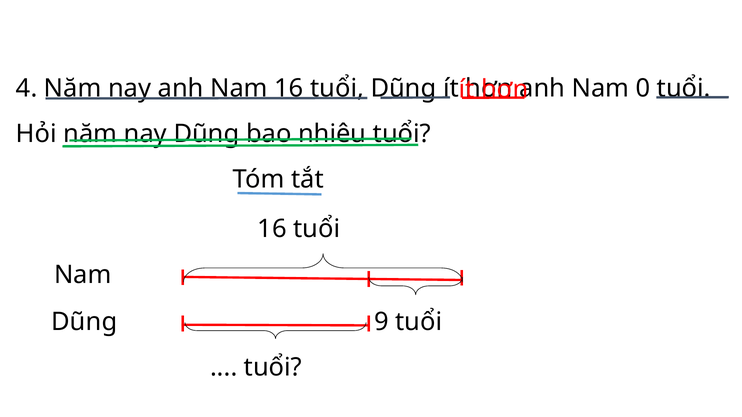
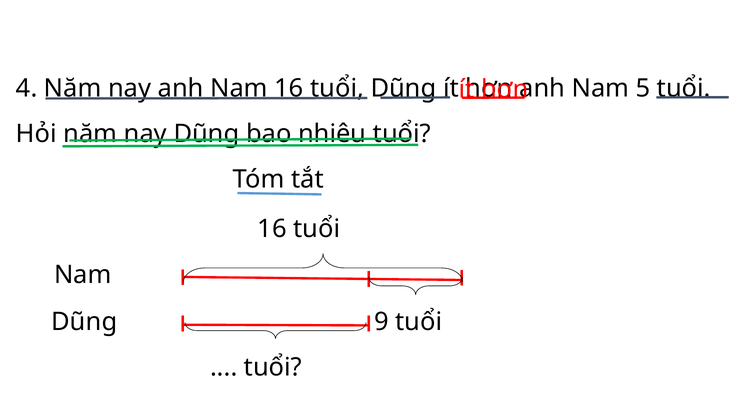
0: 0 -> 5 (643, 89)
